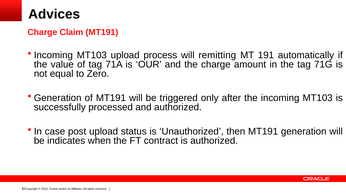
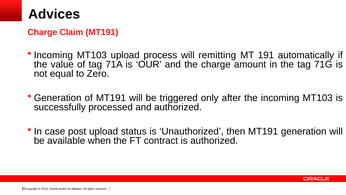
indicates: indicates -> available (66, 140)
